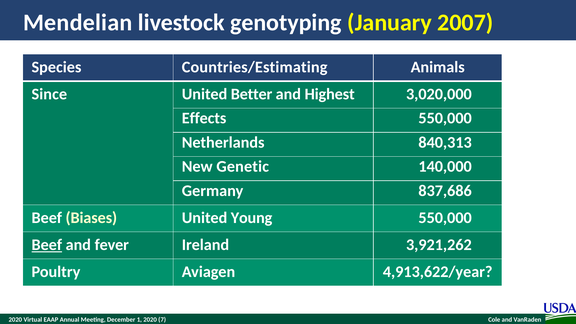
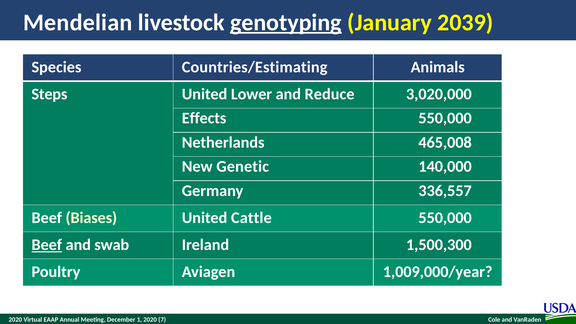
genotyping underline: none -> present (286, 23)
2007: 2007 -> 2039 (465, 23)
Since: Since -> Steps (49, 94)
Better: Better -> Lower (252, 94)
Highest: Highest -> Reduce (330, 94)
840,313: 840,313 -> 465,008 (445, 142)
837,686: 837,686 -> 336,557 (445, 191)
Young: Young -> Cattle (251, 218)
fever: fever -> swab (112, 245)
3,921,262: 3,921,262 -> 1,500,300 (439, 245)
4,913,622/year: 4,913,622/year -> 1,009,000/year (438, 272)
